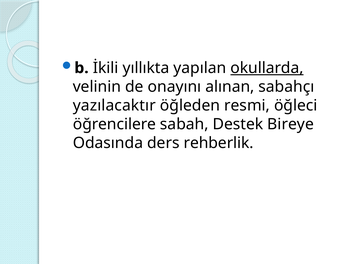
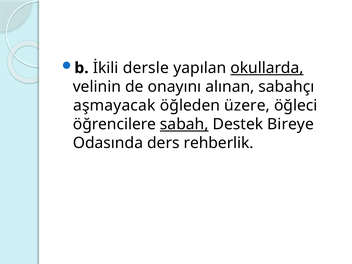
yıllıkta: yıllıkta -> dersle (146, 68)
yazılacaktır: yazılacaktır -> aşmayacak (114, 106)
resmi: resmi -> üzere (247, 106)
sabah underline: none -> present (184, 124)
